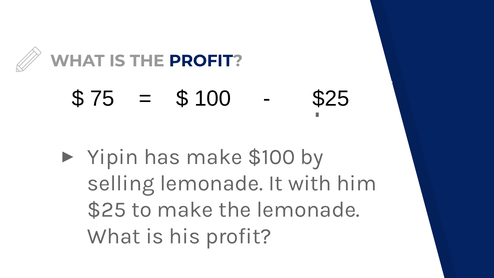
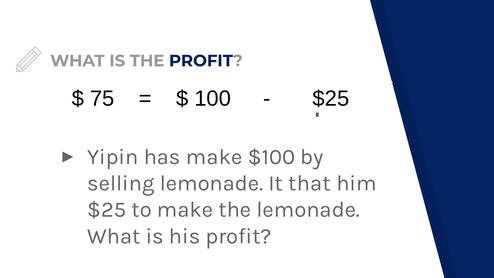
with: with -> that (309, 183)
